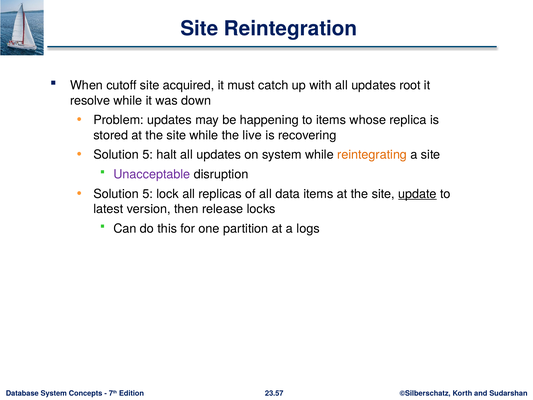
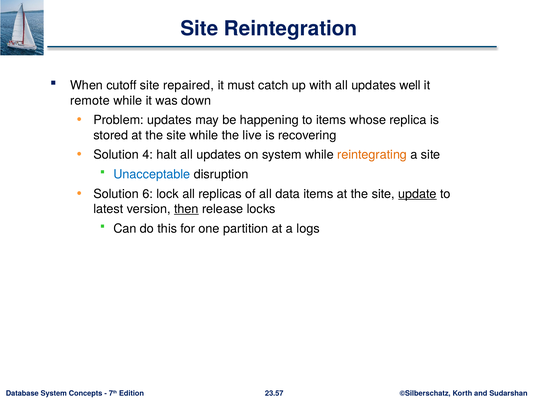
acquired: acquired -> repaired (188, 85)
root: root -> well (410, 85)
resolve: resolve -> remote (90, 100)
5: 5 -> 4 (148, 155)
Unacceptable colour: purple -> blue (152, 174)
5: 5 -> 6 (148, 194)
then underline: none -> present (186, 209)
